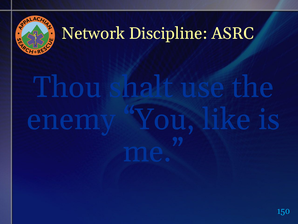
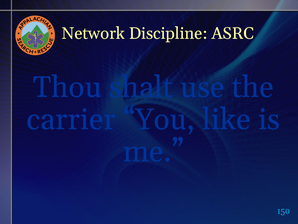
enemy: enemy -> carrier (71, 119)
